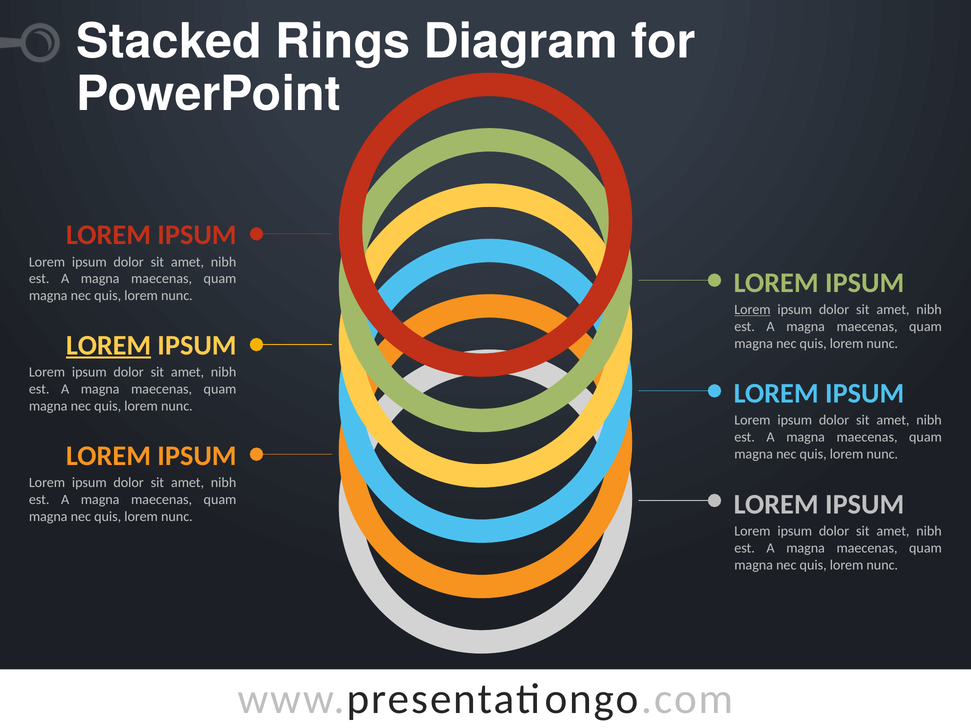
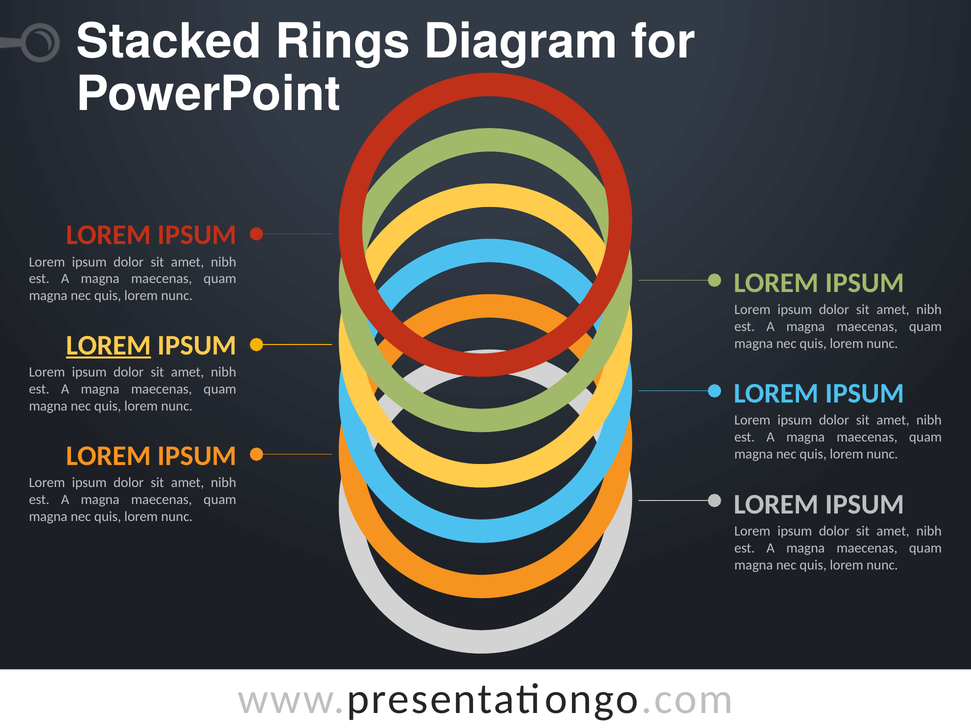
Lorem underline: present -> none (752, 310)
